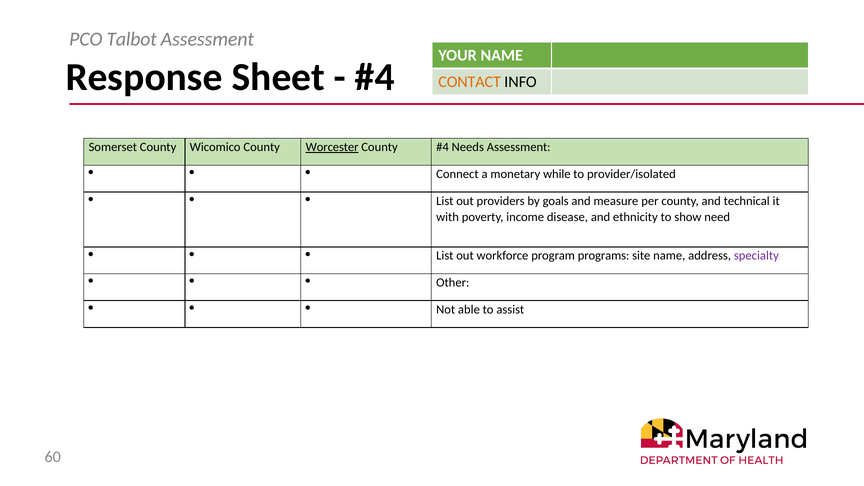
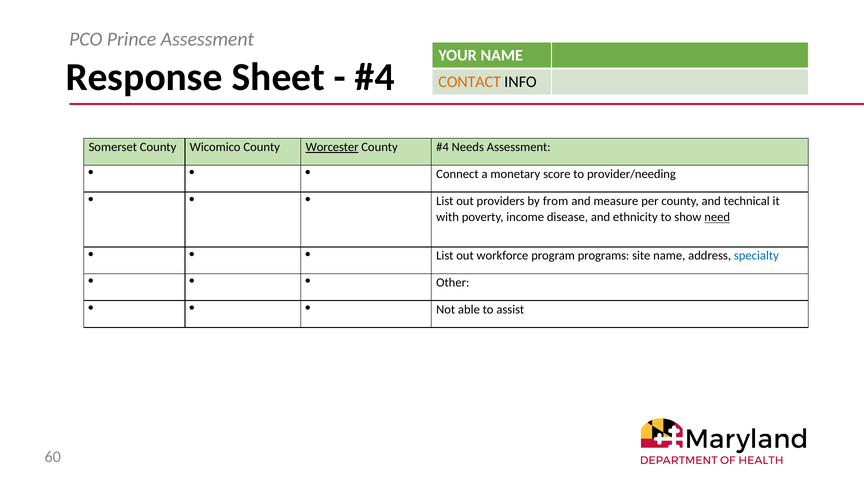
Talbot: Talbot -> Prince (132, 39)
while: while -> score (557, 174)
provider/isolated: provider/isolated -> provider/needing (631, 174)
goals: goals -> from (556, 201)
need underline: none -> present (717, 217)
specialty colour: purple -> blue (756, 256)
